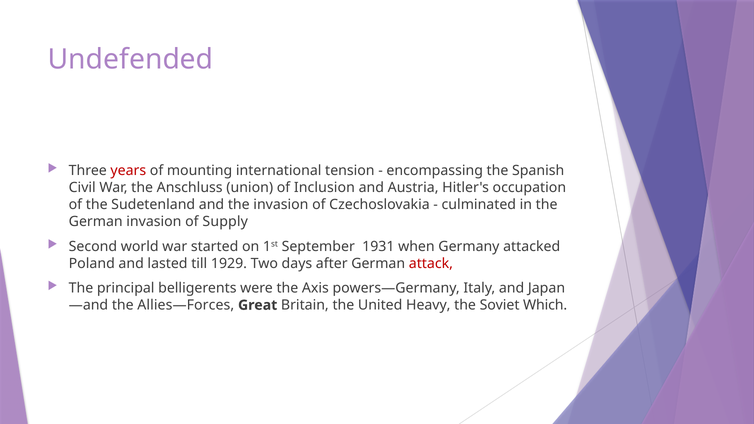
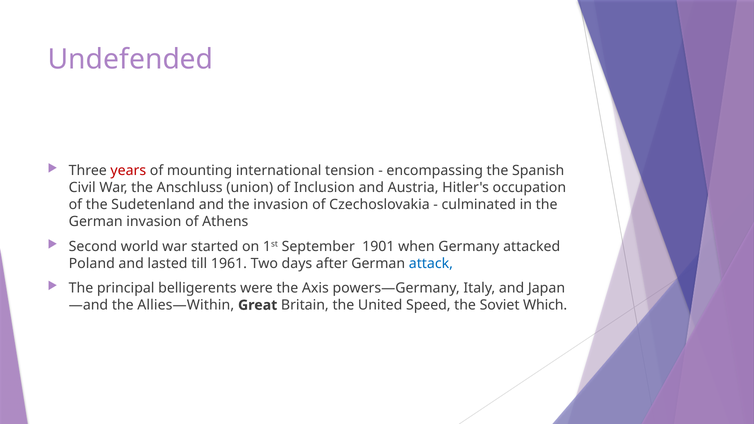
Supply: Supply -> Athens (225, 222)
1931: 1931 -> 1901 (378, 246)
1929: 1929 -> 1961 (229, 263)
attack colour: red -> blue (431, 263)
Allies—Forces: Allies—Forces -> Allies—Within (186, 305)
Heavy: Heavy -> Speed (428, 305)
